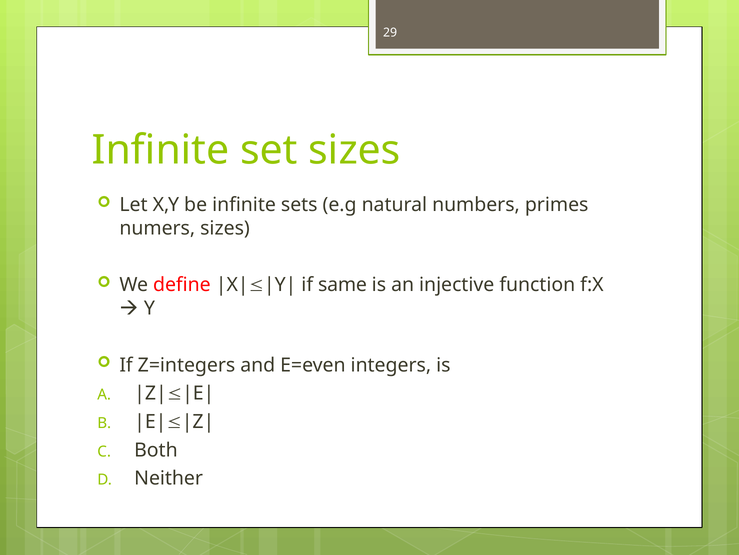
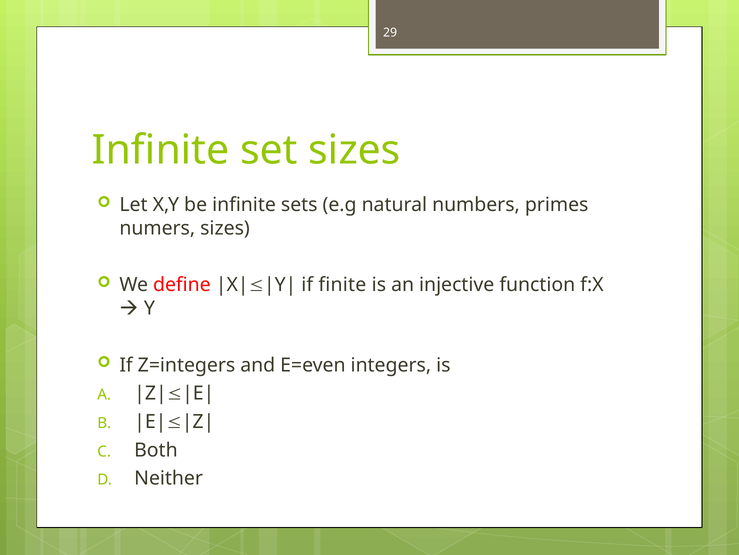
same: same -> finite (342, 285)
